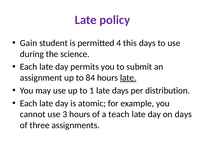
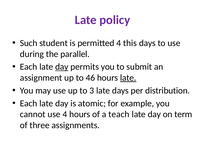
Gain: Gain -> Such (29, 43)
science: science -> parallel (75, 54)
day underline: none -> present (62, 67)
84: 84 -> 46 (90, 78)
1: 1 -> 3 (92, 90)
use 3: 3 -> 4 (65, 114)
on days: days -> term (183, 114)
